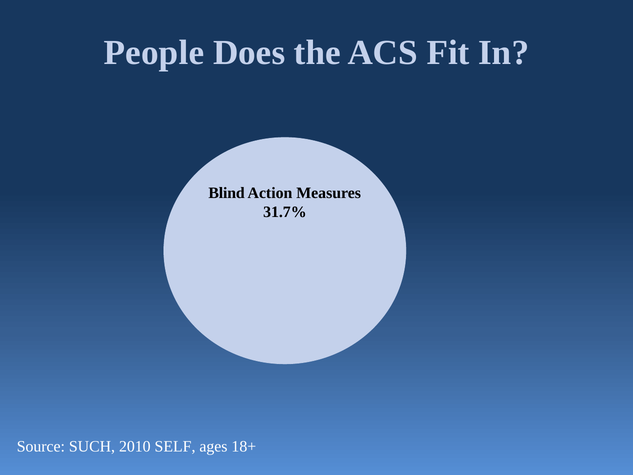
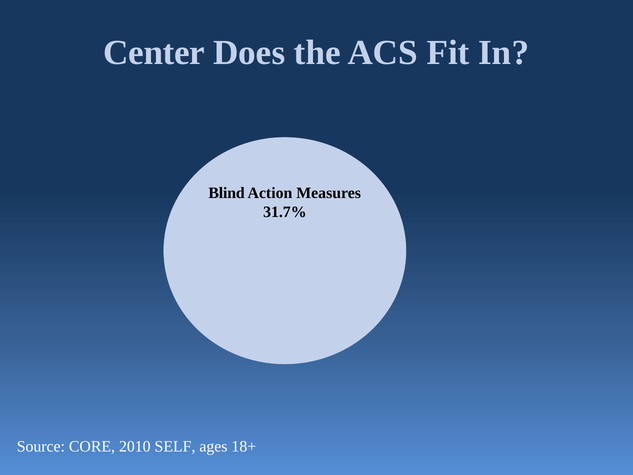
People: People -> Center (154, 53)
SUCH: SUCH -> CORE (92, 446)
